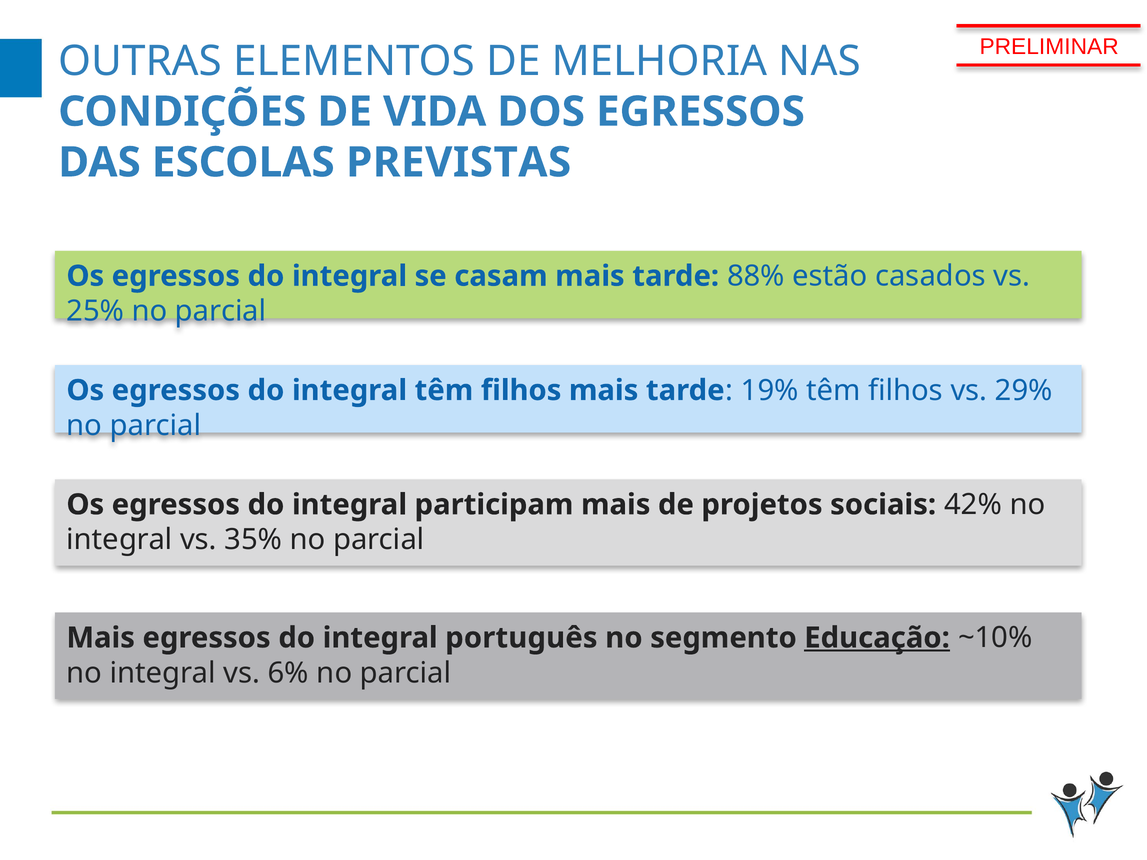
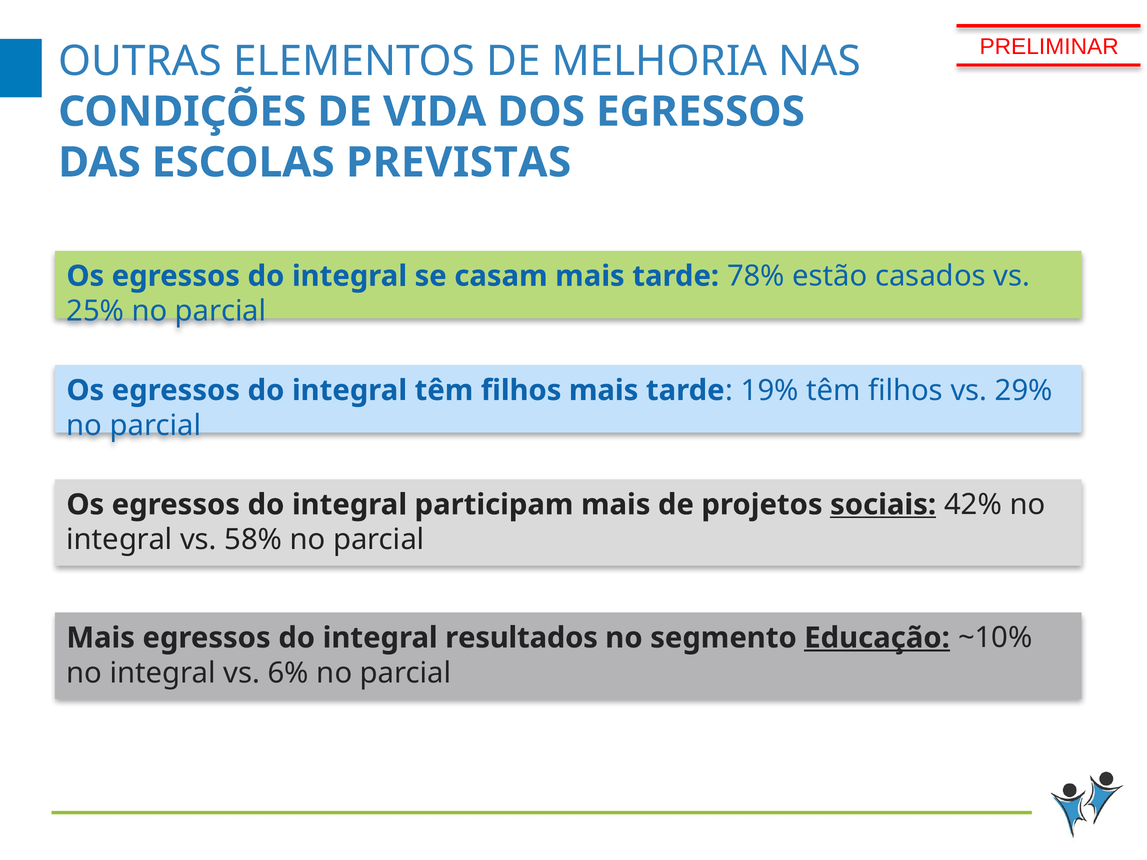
88%: 88% -> 78% (756, 276)
sociais underline: none -> present (883, 505)
35%: 35% -> 58% (253, 540)
português: português -> resultados (522, 638)
